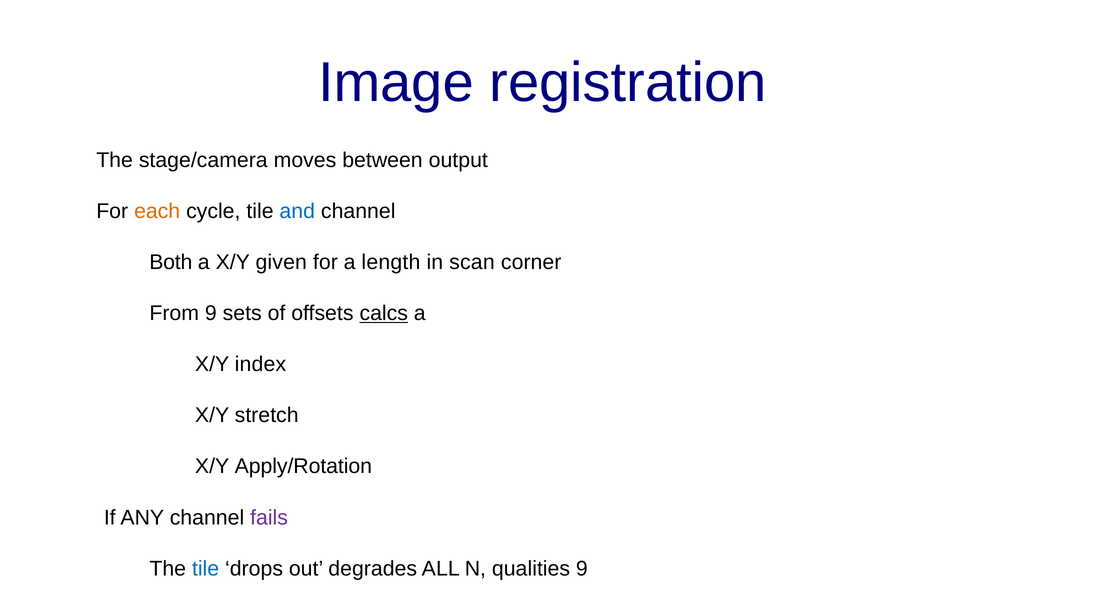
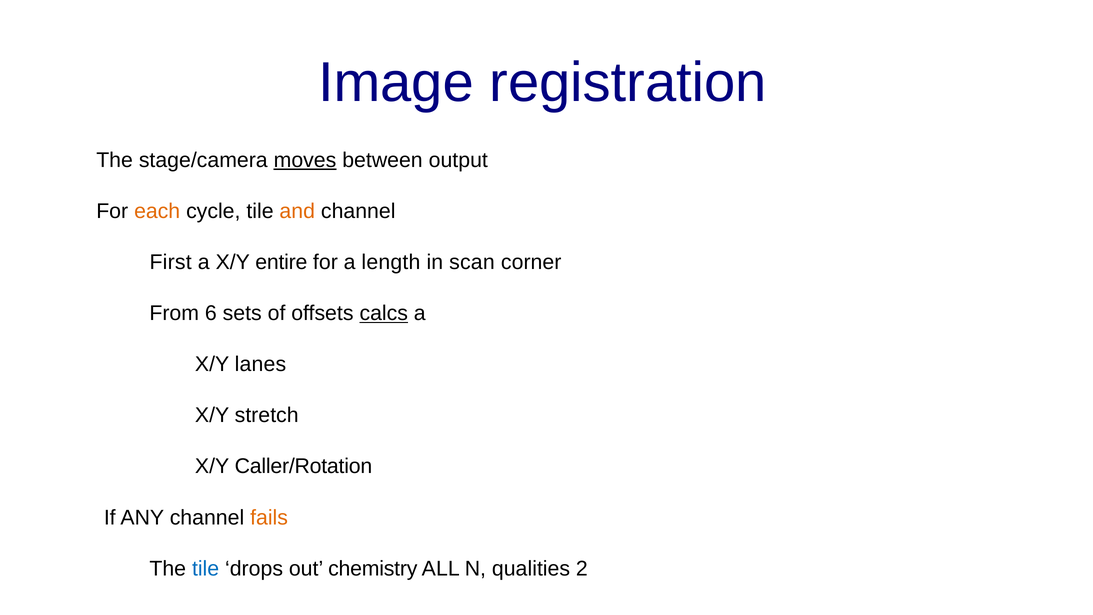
moves underline: none -> present (305, 160)
and colour: blue -> orange (297, 211)
Both: Both -> First (171, 262)
given: given -> entire (281, 262)
From 9: 9 -> 6 (211, 313)
index: index -> lanes (260, 364)
Apply/Rotation: Apply/Rotation -> Caller/Rotation (303, 466)
fails colour: purple -> orange (269, 517)
degrades: degrades -> chemistry (373, 568)
qualities 9: 9 -> 2 (582, 568)
